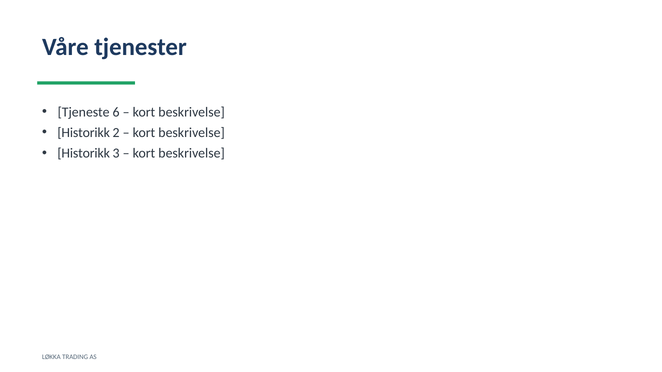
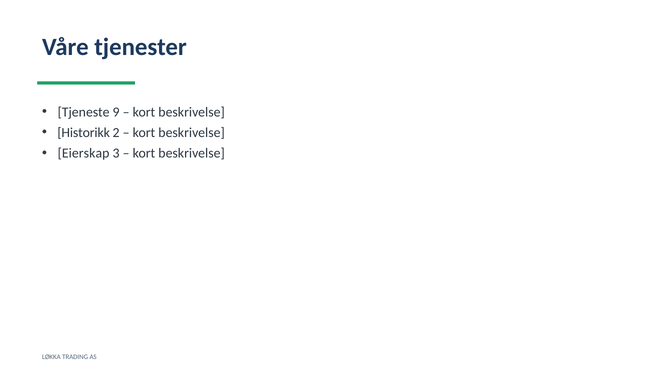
6: 6 -> 9 (116, 112)
Historikk: Historikk -> Eierskap (84, 154)
